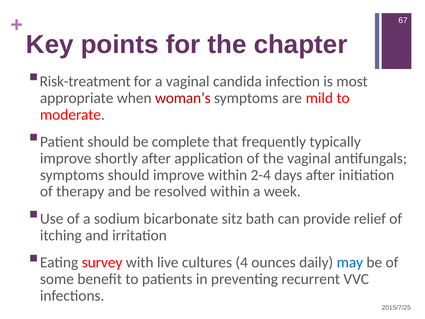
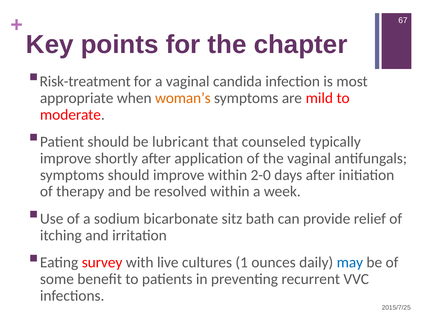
woman’s colour: red -> orange (183, 98)
complete: complete -> lubricant (180, 142)
frequently: frequently -> counseled (274, 142)
2-4: 2-4 -> 2-0 (261, 175)
4: 4 -> 1 (242, 262)
